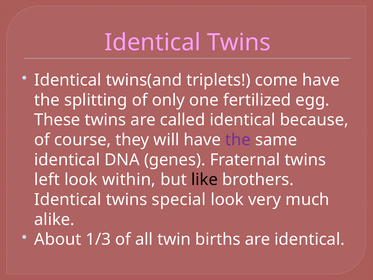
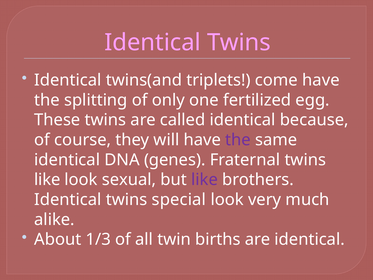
left: left -> like (47, 180)
within: within -> sexual (129, 180)
like colour: black -> purple (205, 180)
